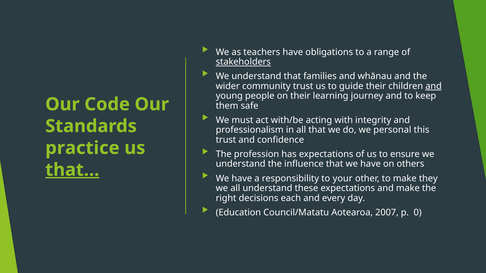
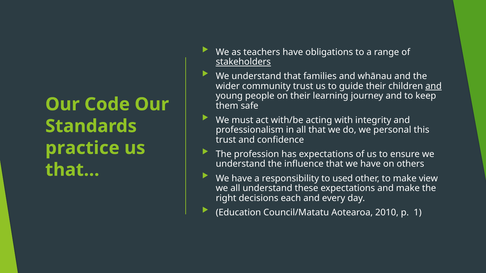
that… underline: present -> none (72, 170)
your: your -> used (343, 179)
they: they -> view (428, 179)
2007: 2007 -> 2010 (387, 213)
0: 0 -> 1 (418, 213)
